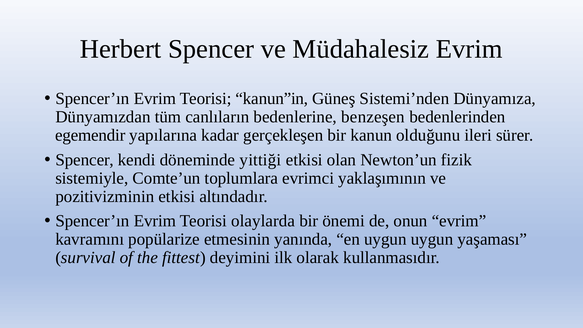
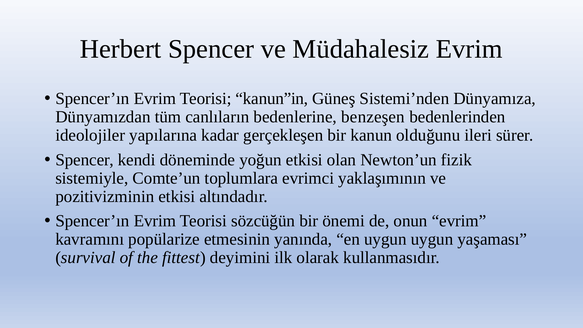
egemendir: egemendir -> ideolojiler (90, 135)
yittiği: yittiği -> yoğun (261, 160)
olaylarda: olaylarda -> sözcüğün (263, 221)
